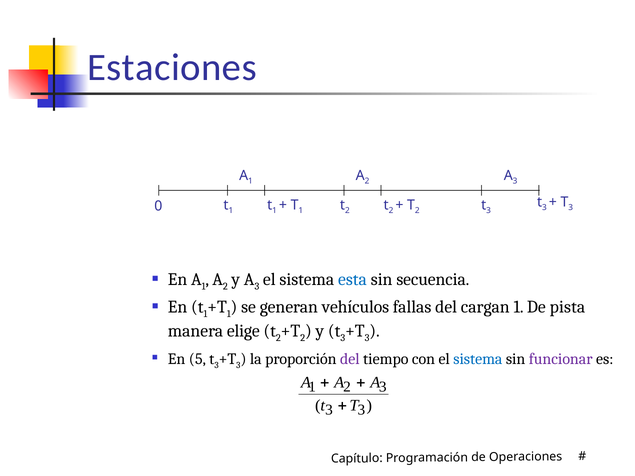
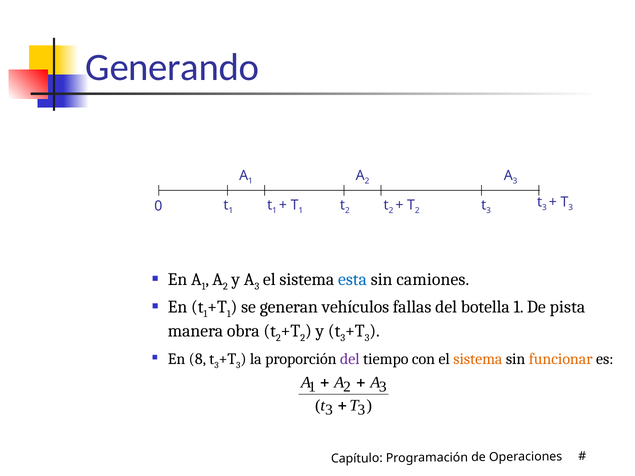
Estaciones: Estaciones -> Generando (172, 68)
secuencia: secuencia -> camiones (433, 280)
cargan: cargan -> botella (485, 307)
elige: elige -> obra (243, 331)
5: 5 -> 8 (197, 359)
sistema colour: blue -> orange (478, 359)
funcionar colour: purple -> orange (561, 359)
